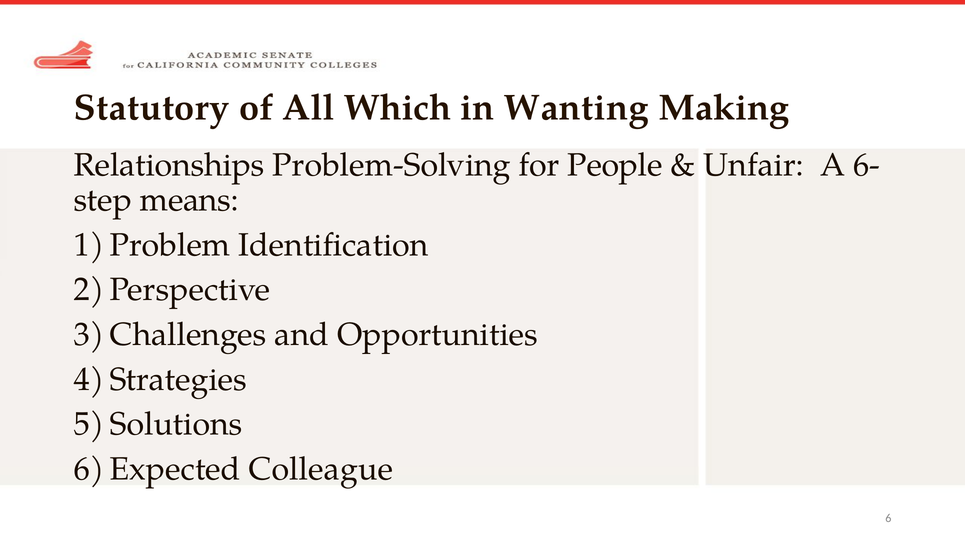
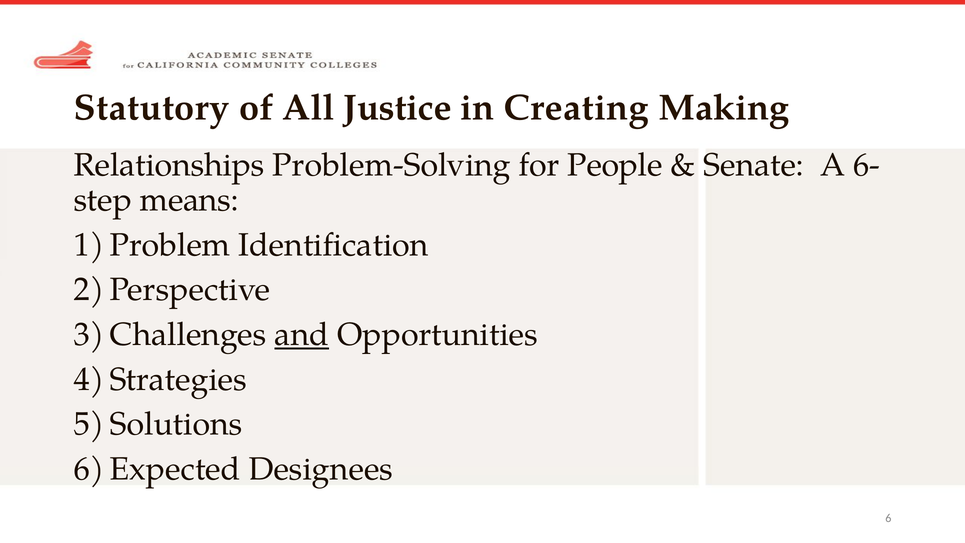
Which: Which -> Justice (398, 108)
Wanting: Wanting -> Creating (576, 108)
Unfair: Unfair -> Senate (754, 165)
and underline: none -> present (302, 335)
Colleague: Colleague -> Designees (321, 469)
